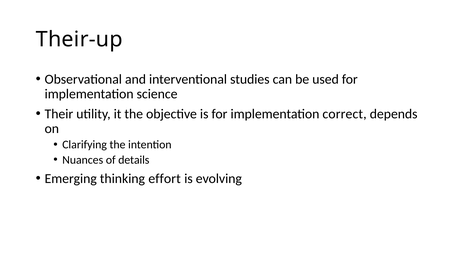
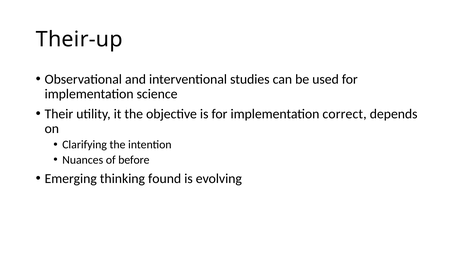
details: details -> before (134, 160)
effort: effort -> found (165, 179)
